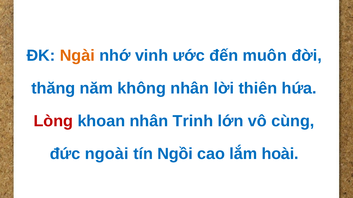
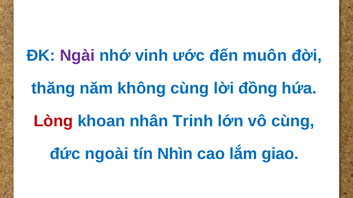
Ngài colour: orange -> purple (77, 56)
không nhân: nhân -> cùng (190, 89)
thiên: thiên -> đồng (258, 89)
Ngồi: Ngồi -> Nhìn (175, 154)
hoài: hoài -> giao (280, 154)
